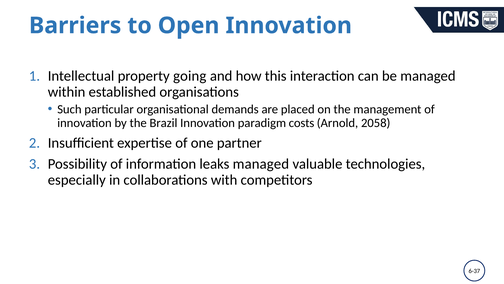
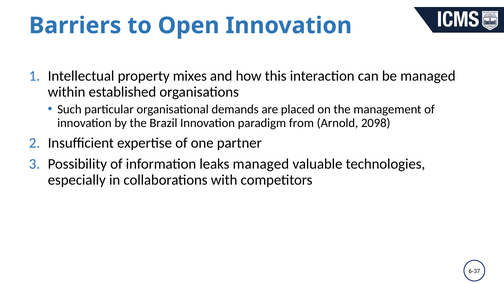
going: going -> mixes (190, 76)
costs: costs -> from (301, 123)
2058: 2058 -> 2098 (376, 123)
